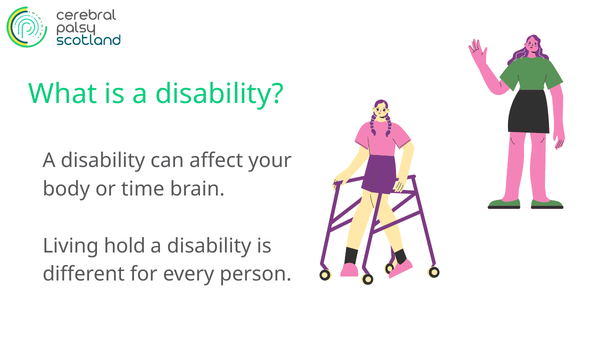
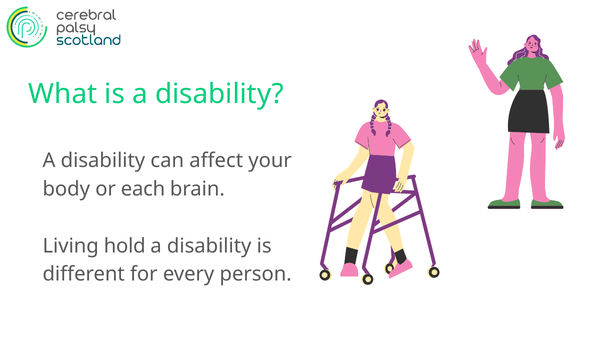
time: time -> each (143, 189)
